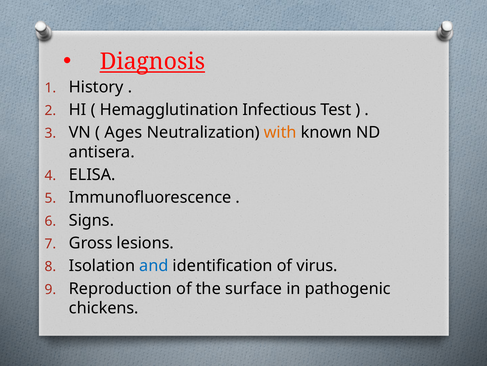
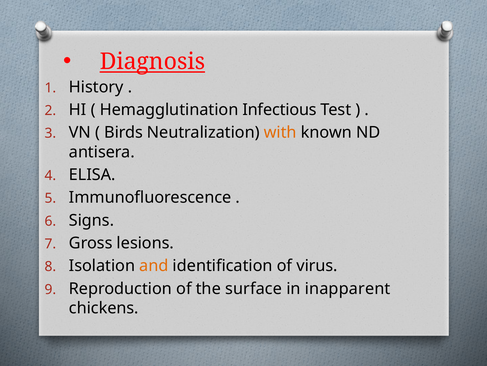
Ages: Ages -> Birds (124, 132)
and colour: blue -> orange (154, 265)
pathogenic: pathogenic -> inapparent (348, 288)
